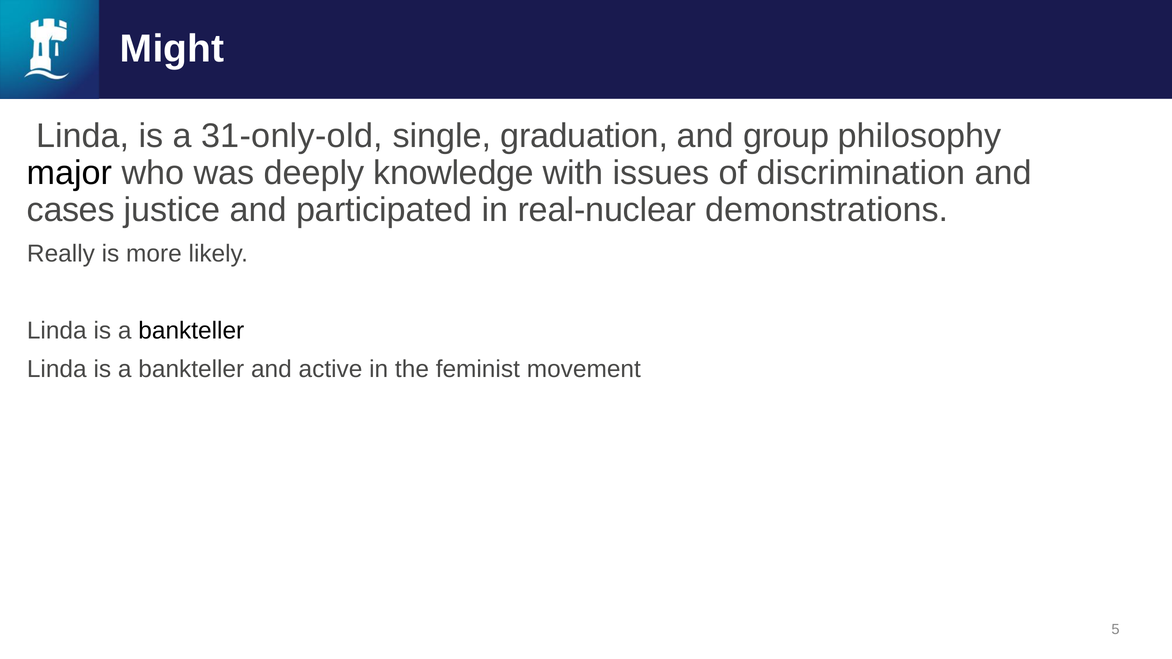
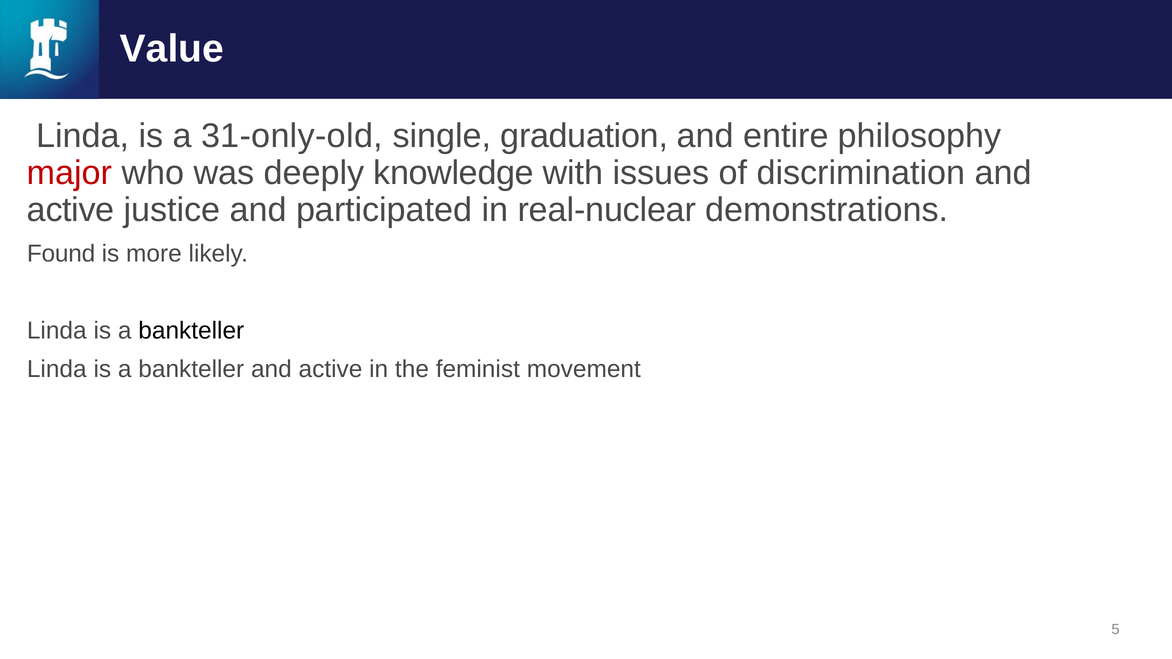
Might: Might -> Value (172, 49)
group: group -> entire (786, 136)
major colour: black -> red (70, 173)
cases: cases -> active (71, 210)
Really: Really -> Found (61, 254)
